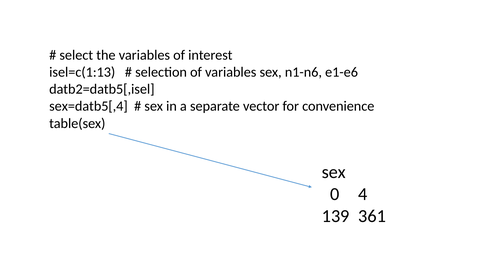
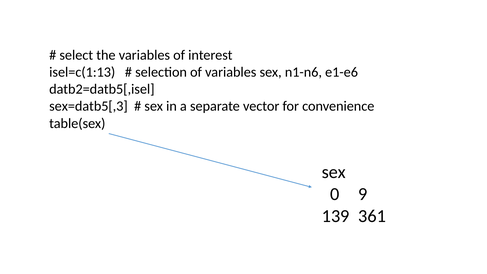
sex=datb5[,4: sex=datb5[,4 -> sex=datb5[,3 (88, 106)
4: 4 -> 9 (363, 194)
